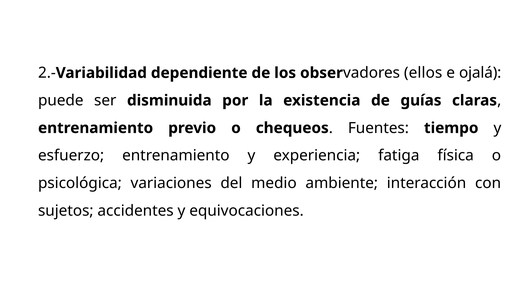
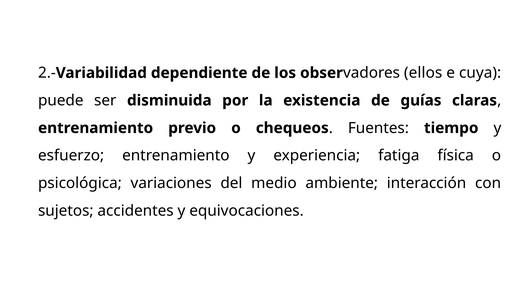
ojalá: ojalá -> cuya (480, 73)
